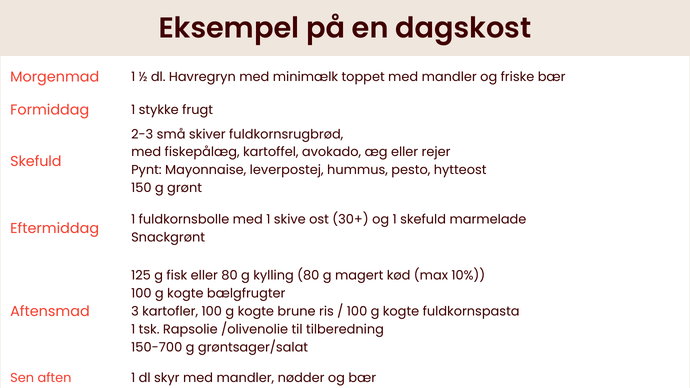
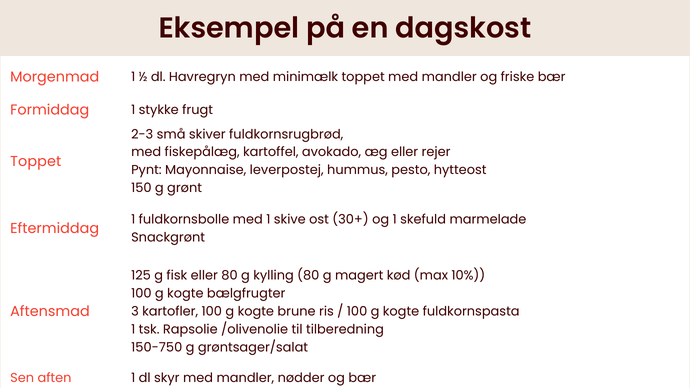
Skefuld: Skefuld -> Toppet (36, 161)
150-700: 150-700 -> 150-750 (157, 347)
